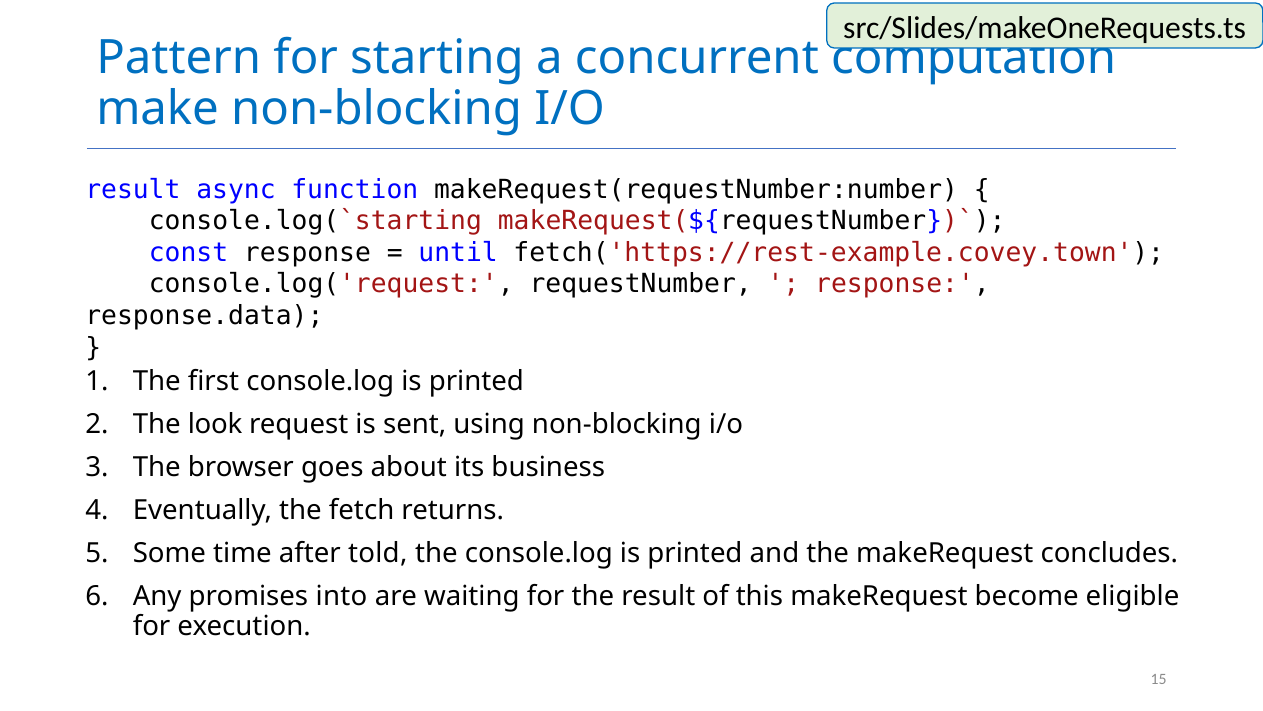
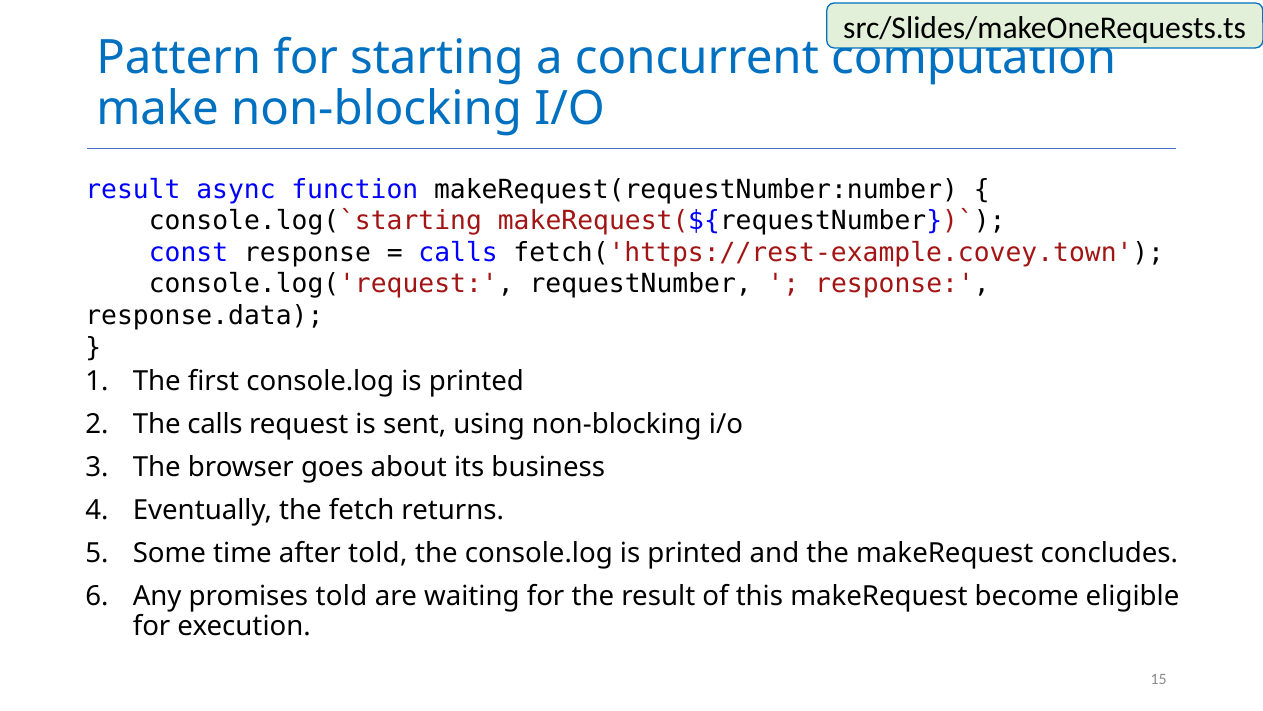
until: until -> calls (458, 252)
The look: look -> calls (215, 424)
promises into: into -> told (342, 596)
